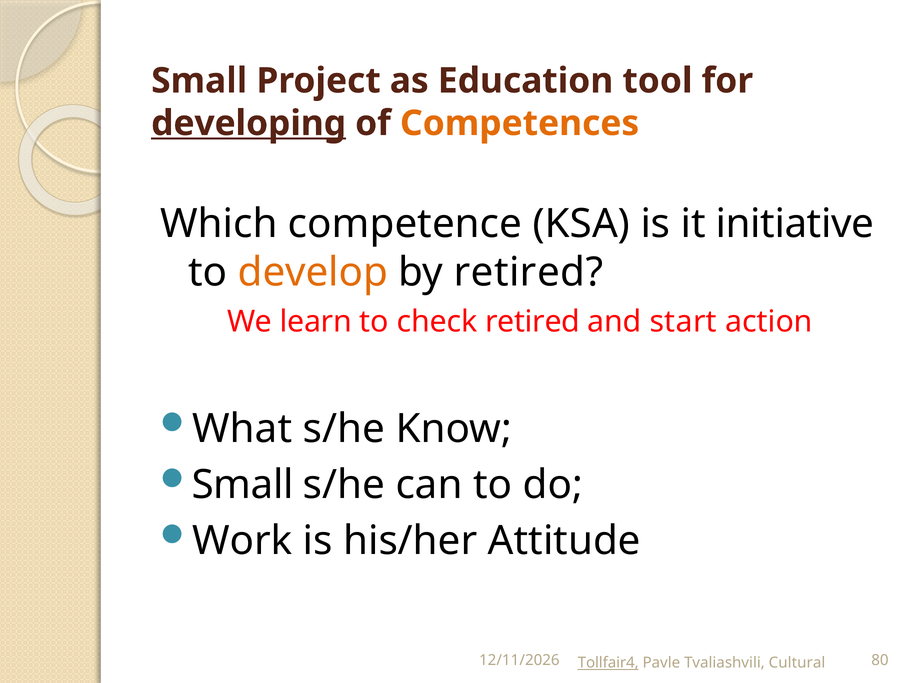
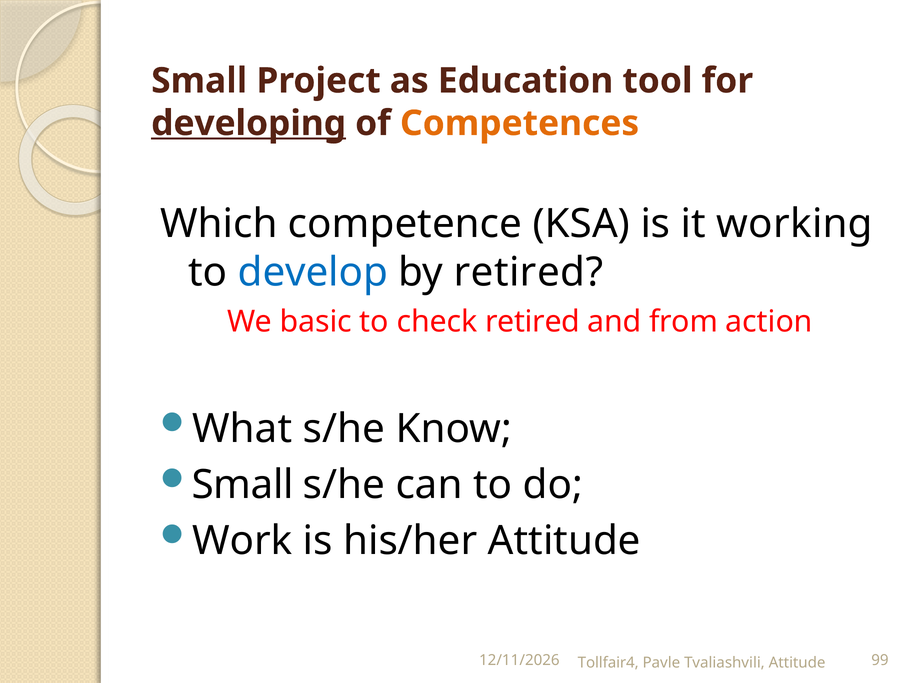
initiative: initiative -> working (795, 224)
develop colour: orange -> blue (313, 272)
learn: learn -> basic (316, 321)
start: start -> from (684, 321)
80: 80 -> 99 (880, 660)
Tollfair4 underline: present -> none (608, 662)
Tvaliashvili Cultural: Cultural -> Attitude (797, 662)
